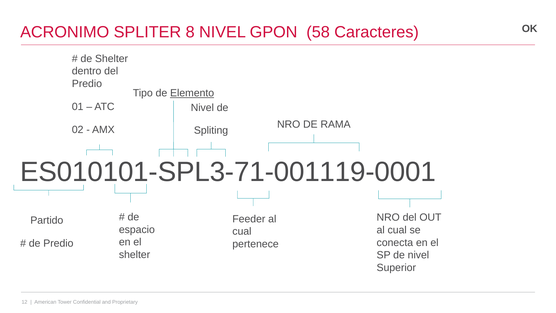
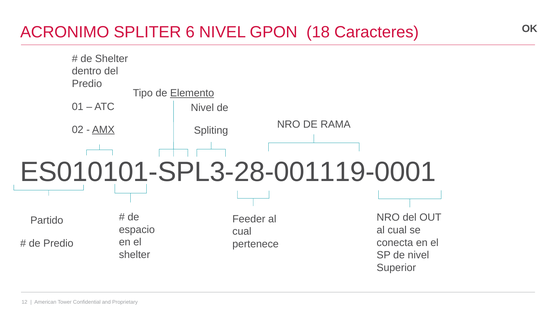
8: 8 -> 6 (190, 32)
58: 58 -> 18 (318, 32)
AMX underline: none -> present (103, 130)
ES010101-SPL3-71-001119-0001: ES010101-SPL3-71-001119-0001 -> ES010101-SPL3-28-001119-0001 (228, 172)
